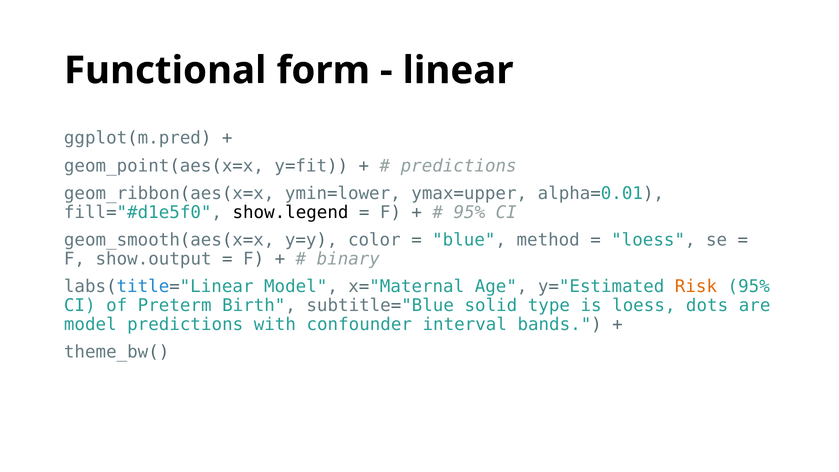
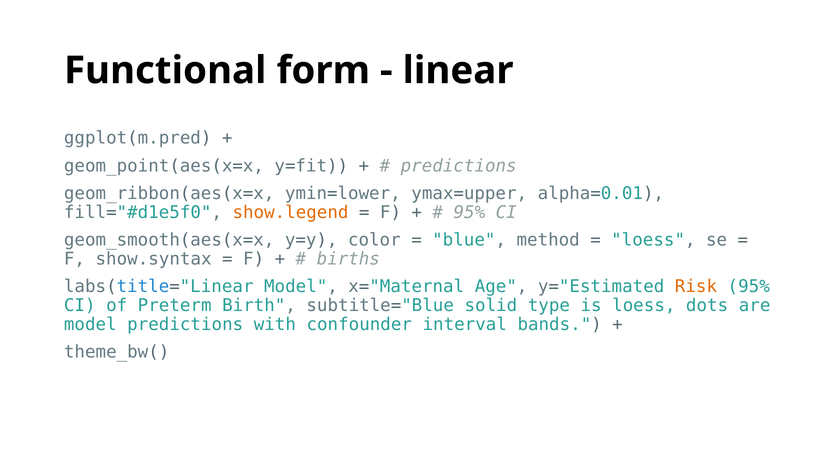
show.legend colour: black -> orange (290, 212)
show.output: show.output -> show.syntax (154, 259)
binary: binary -> births (348, 259)
